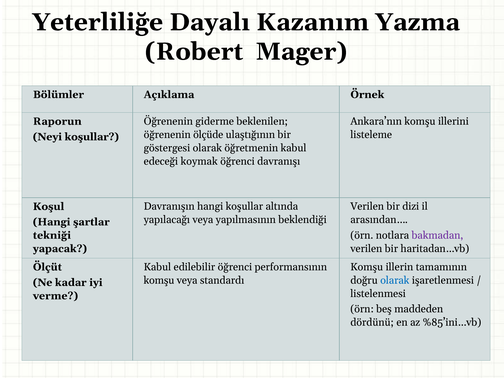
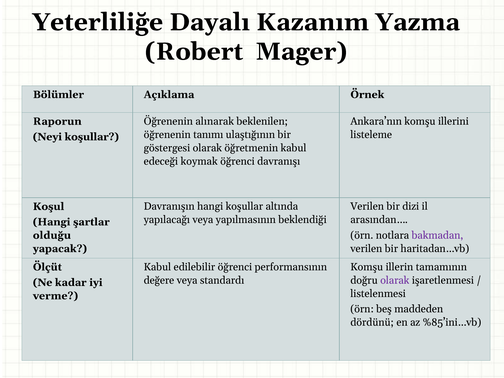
giderme: giderme -> alınarak (215, 121)
ölçüde: ölçüde -> tanımı (208, 135)
tekniği: tekniği -> olduğu (52, 235)
komşu: komşu -> değere (159, 280)
olarak colour: blue -> purple (395, 280)
